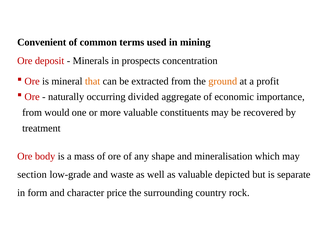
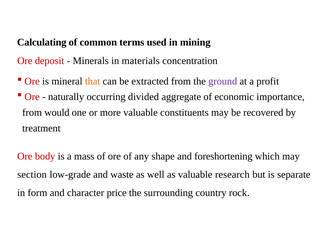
Convenient: Convenient -> Calculating (42, 42)
prospects: prospects -> materials (141, 61)
ground colour: orange -> purple (223, 81)
mineralisation: mineralisation -> foreshortening (223, 156)
depicted: depicted -> research (232, 174)
